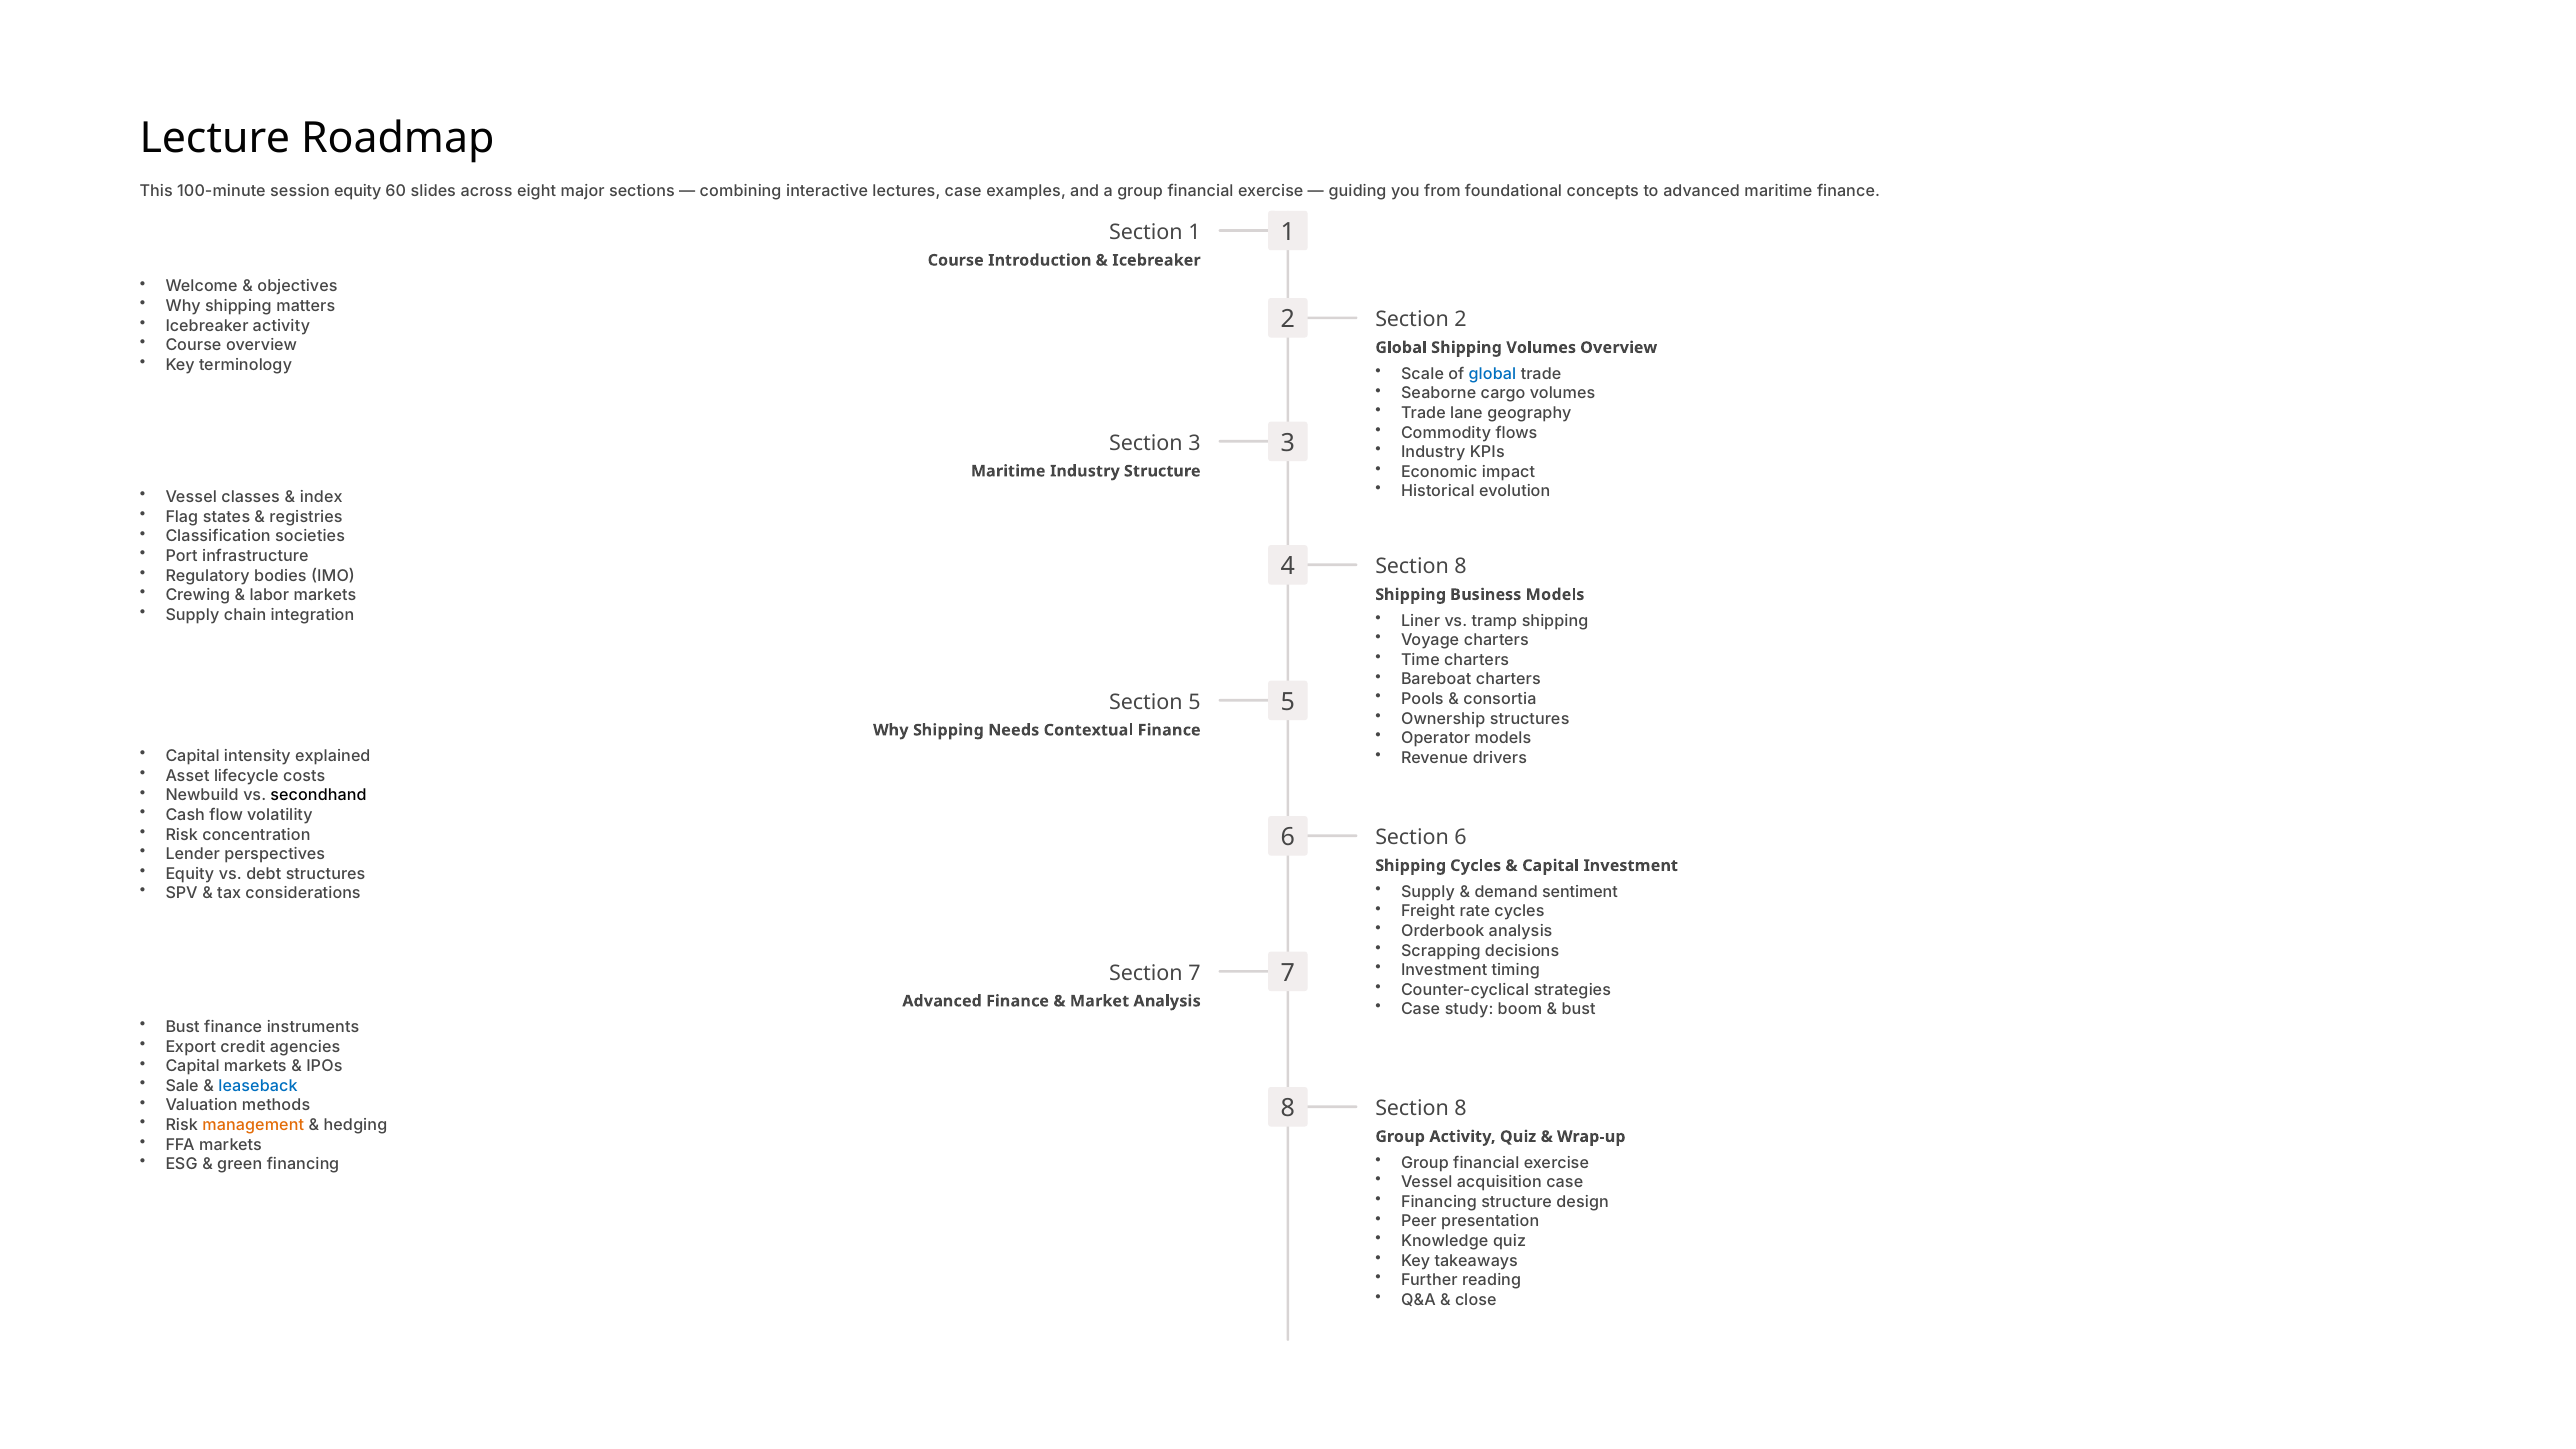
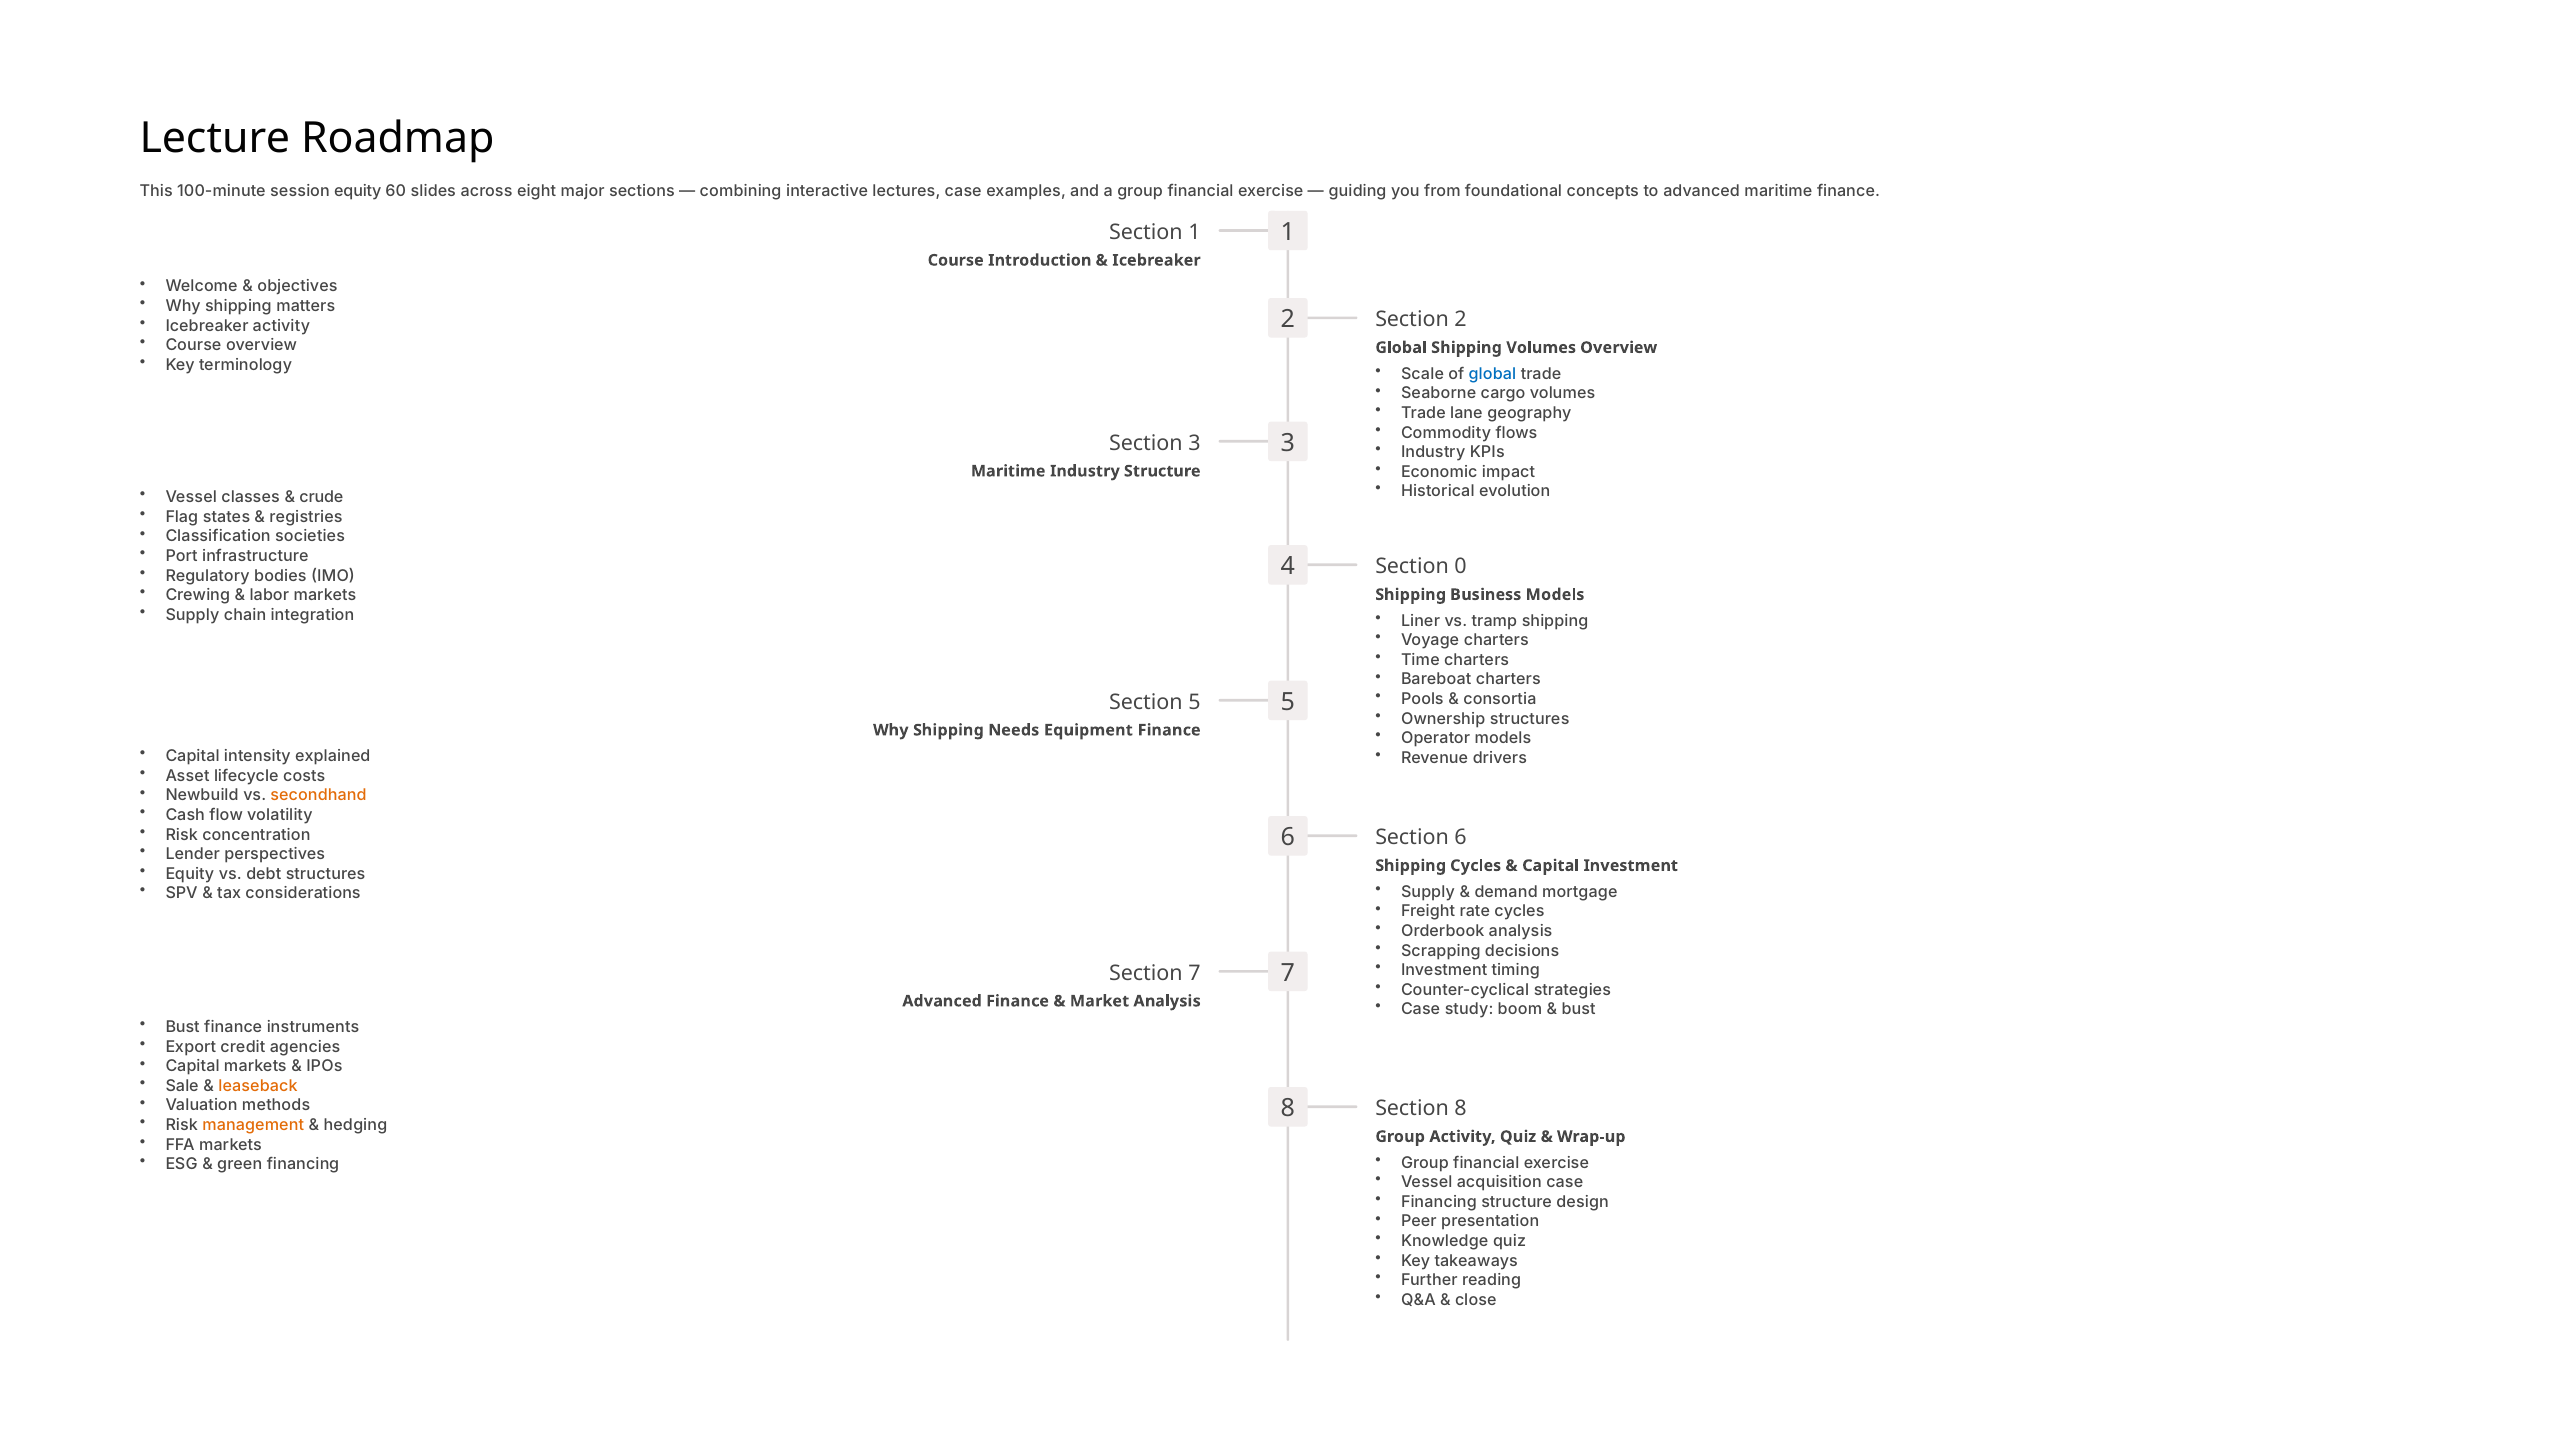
index: index -> crude (321, 498)
4 Section 8: 8 -> 0 (1461, 567)
Contextual: Contextual -> Equipment (1088, 730)
secondhand colour: black -> orange (318, 796)
sentiment: sentiment -> mortgage (1580, 892)
leaseback colour: blue -> orange (258, 1086)
